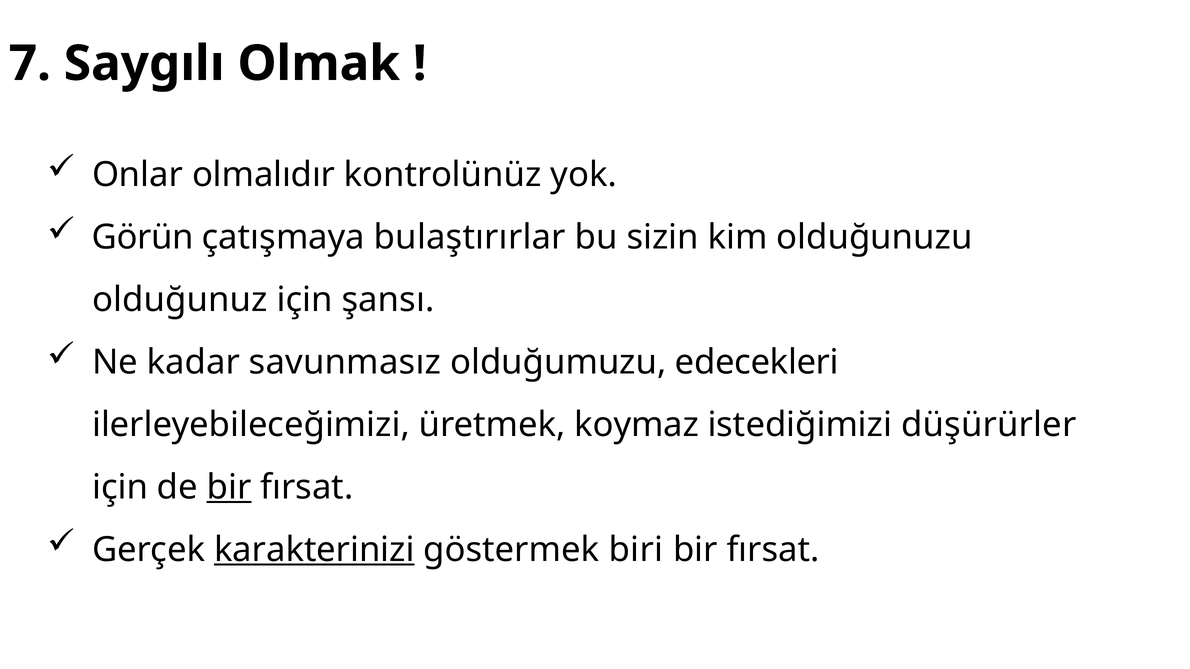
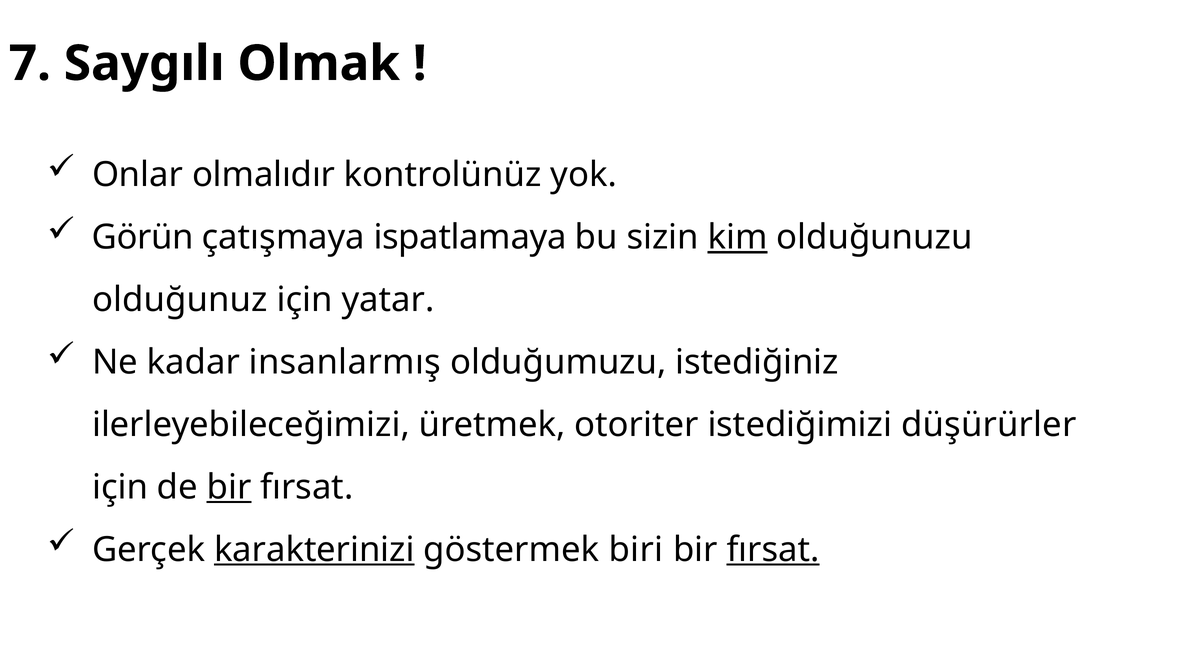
bulaştırırlar: bulaştırırlar -> ispatlamaya (470, 237)
kim underline: none -> present (738, 237)
şansı: şansı -> yatar (388, 300)
savunmasız: savunmasız -> insanlarmış (345, 362)
edecekleri: edecekleri -> istediğiniz (757, 362)
koymaz: koymaz -> otoriter (637, 425)
fırsat underline: none -> present (773, 550)
